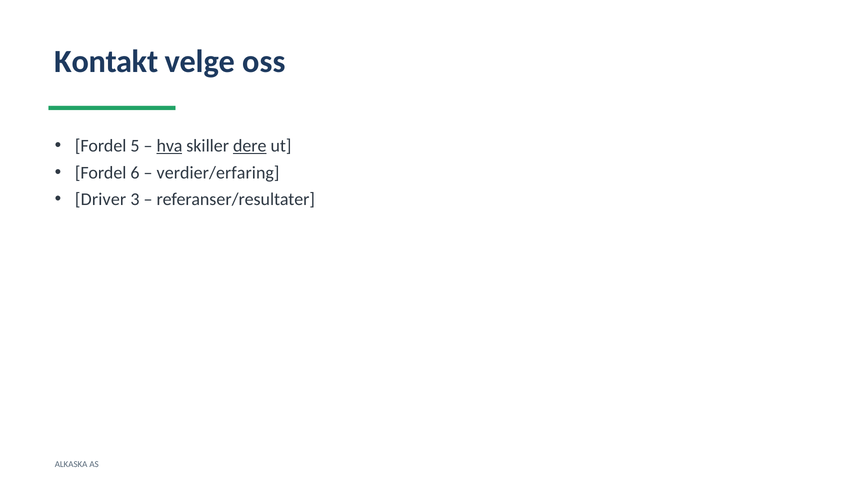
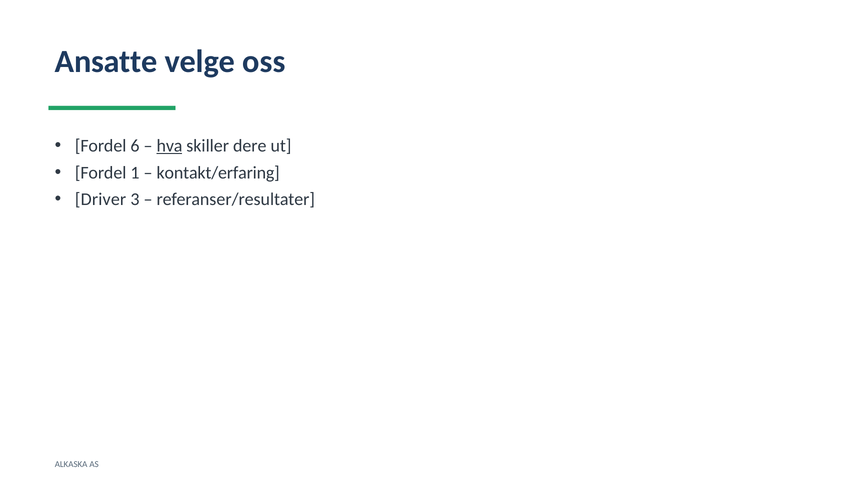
Kontakt: Kontakt -> Ansatte (106, 61)
5: 5 -> 6 (135, 146)
dere underline: present -> none (250, 146)
6: 6 -> 1 (135, 173)
verdier/erfaring: verdier/erfaring -> kontakt/erfaring (218, 173)
